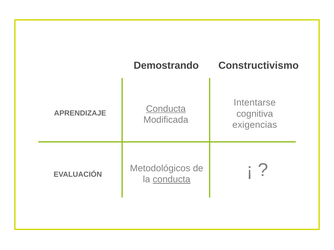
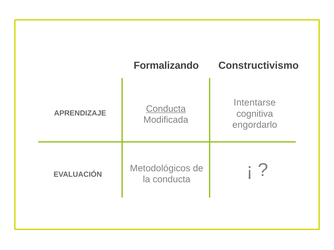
Demostrando: Demostrando -> Formalizando (166, 66)
exigencias: exigencias -> engordarlo (255, 125)
conducta underline: present -> none (172, 180)
